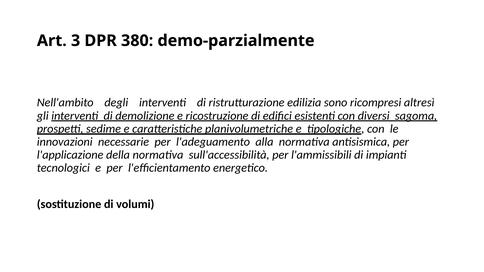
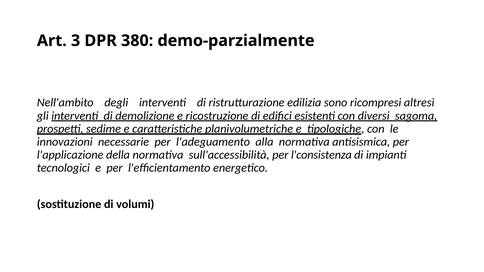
l'ammissibili: l'ammissibili -> l'consistenza (321, 155)
